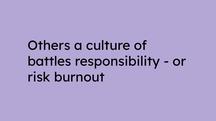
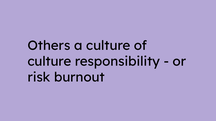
battles: battles -> culture (49, 62)
